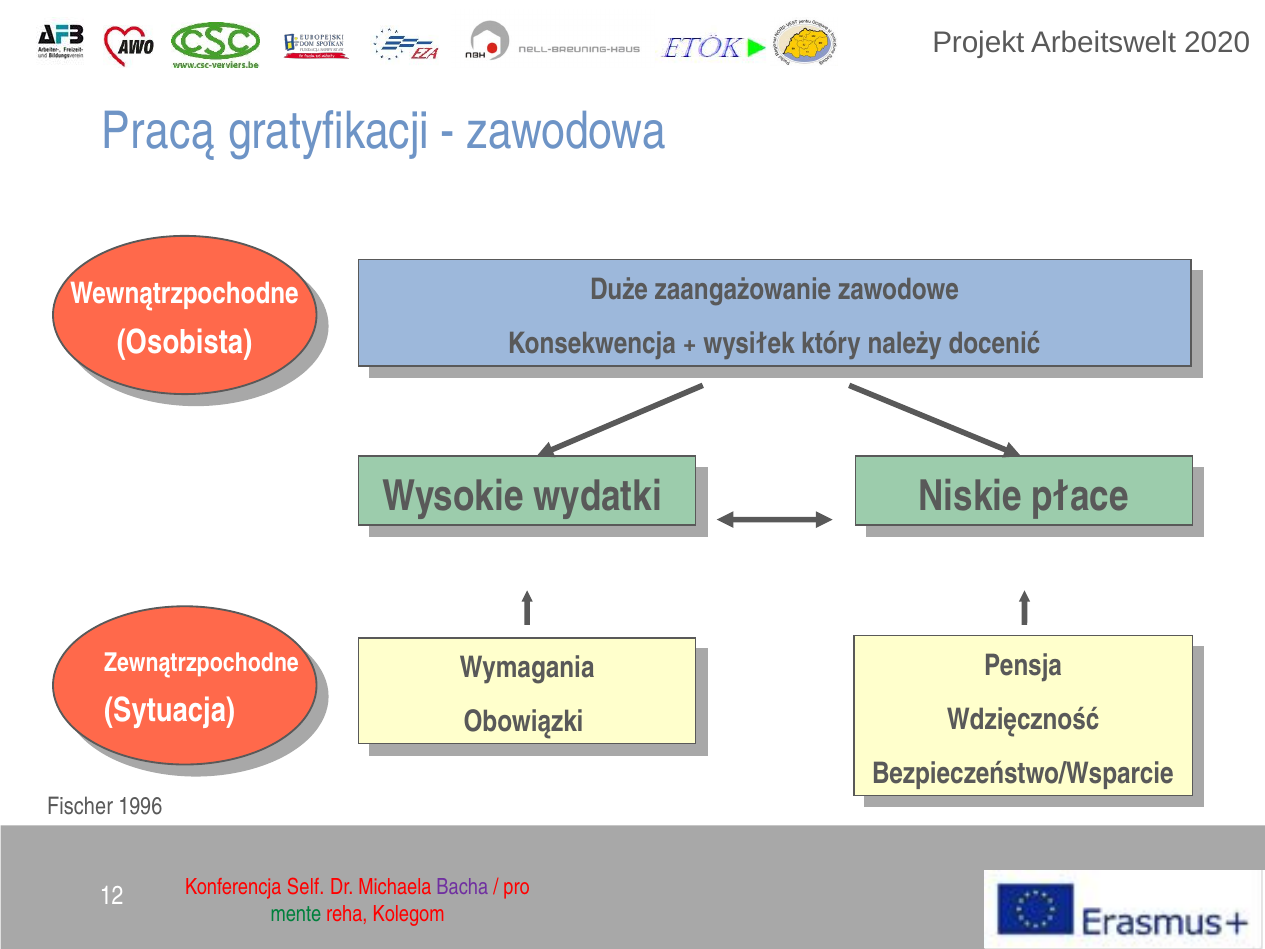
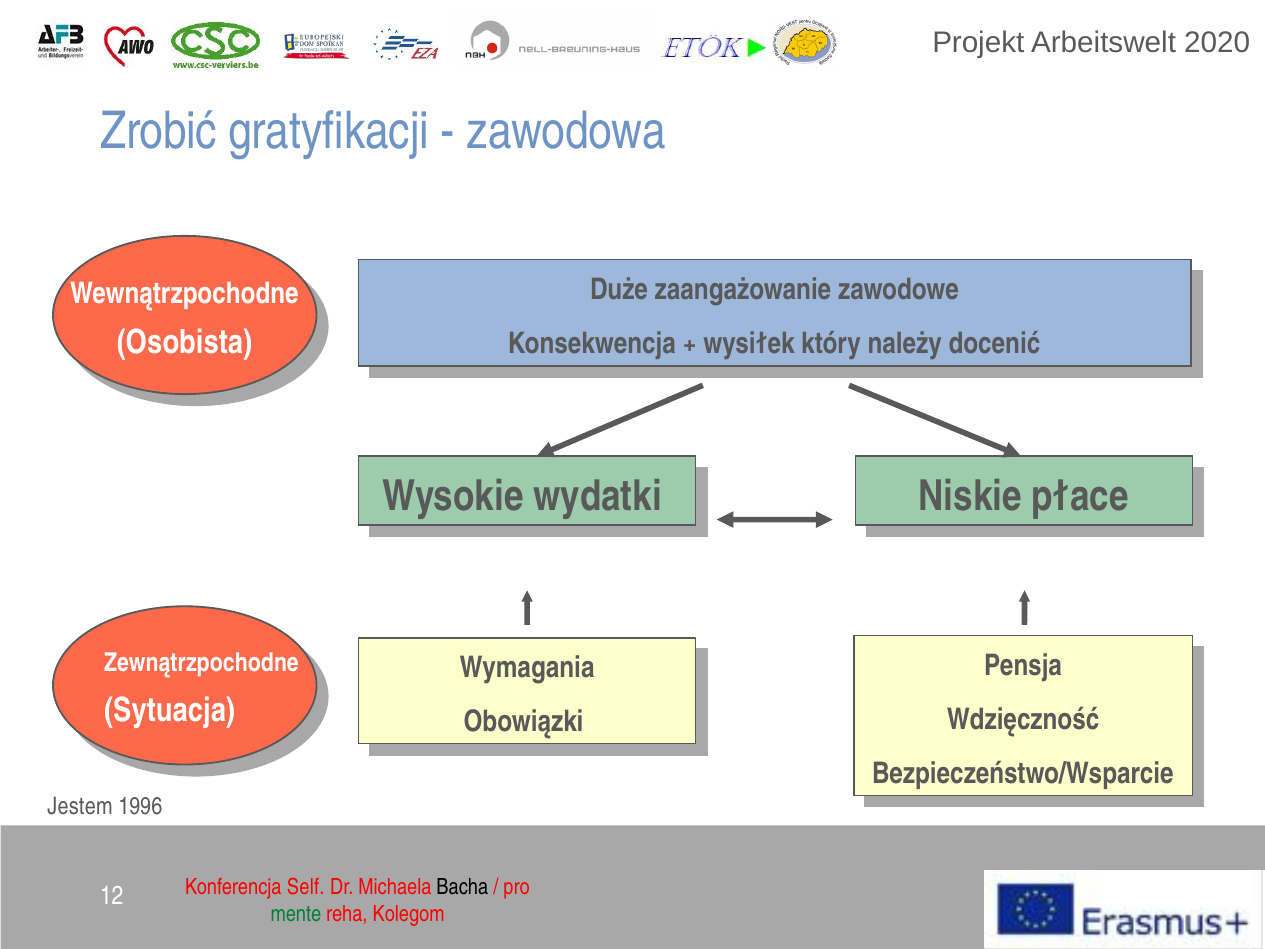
Pracą: Pracą -> Zrobić (159, 132)
Fischer: Fischer -> Jestem (80, 806)
Bacha colour: purple -> black (462, 887)
